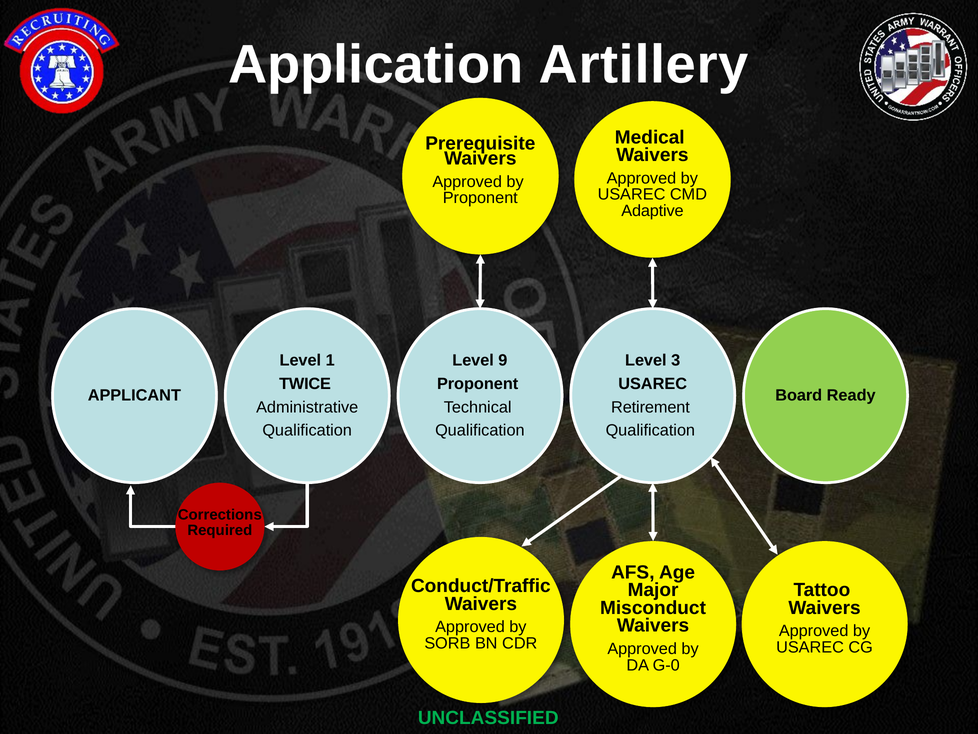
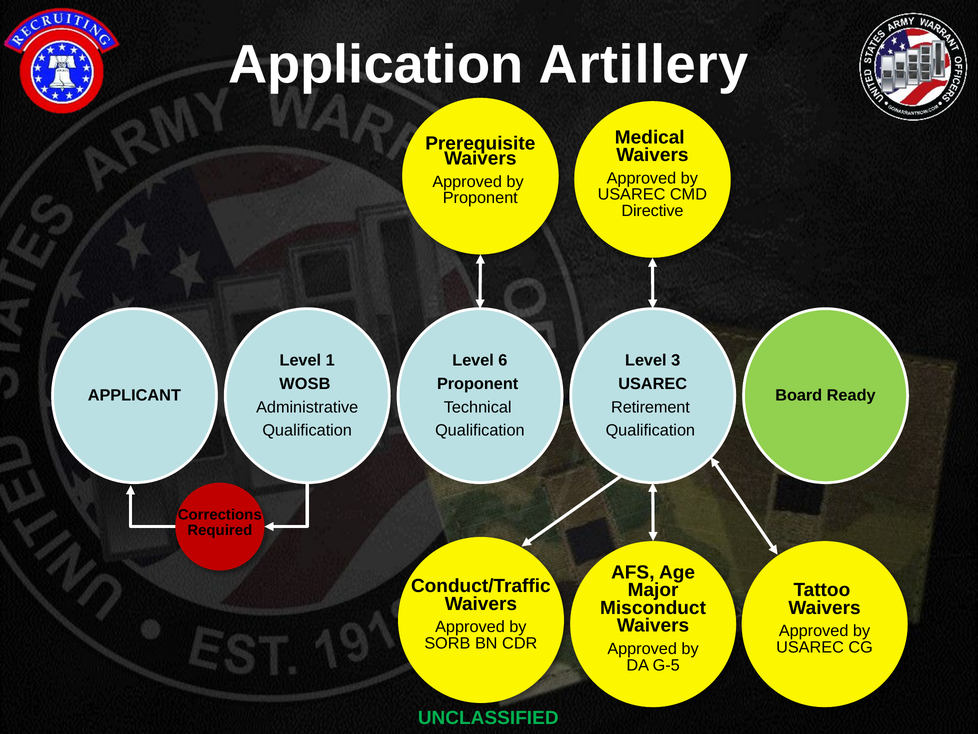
Adaptive: Adaptive -> Directive (652, 211)
9: 9 -> 6 (503, 360)
TWICE: TWICE -> WOSB (305, 384)
G-0: G-0 -> G-5 (666, 665)
